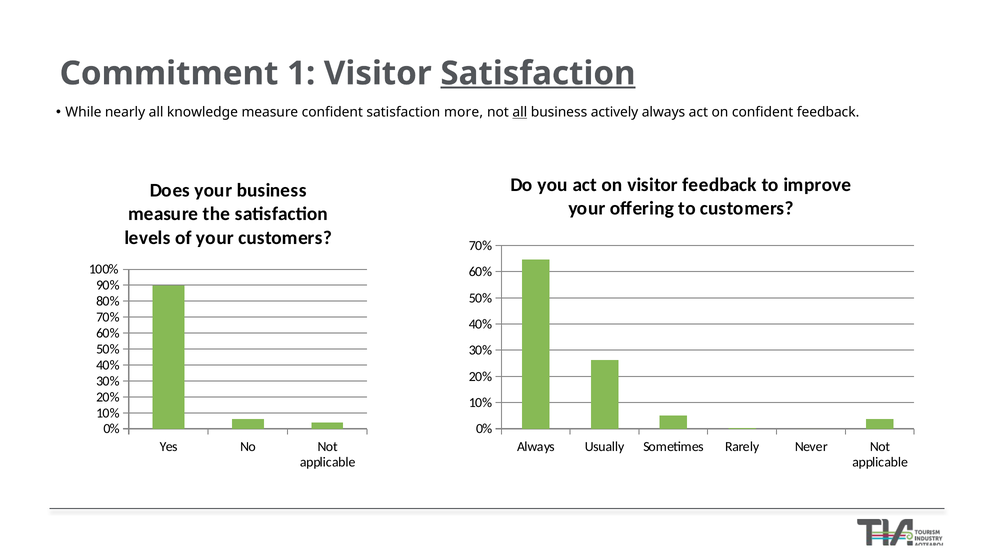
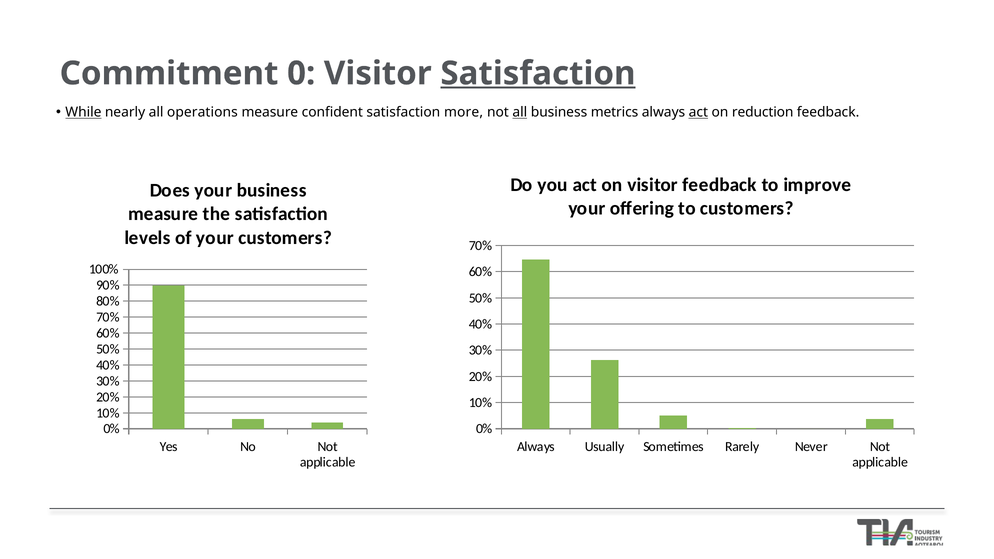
1: 1 -> 0 (301, 73)
While underline: none -> present (83, 112)
knowledge: knowledge -> operations (202, 112)
actively: actively -> metrics (615, 112)
act underline: none -> present (698, 112)
on confident: confident -> reduction (763, 112)
